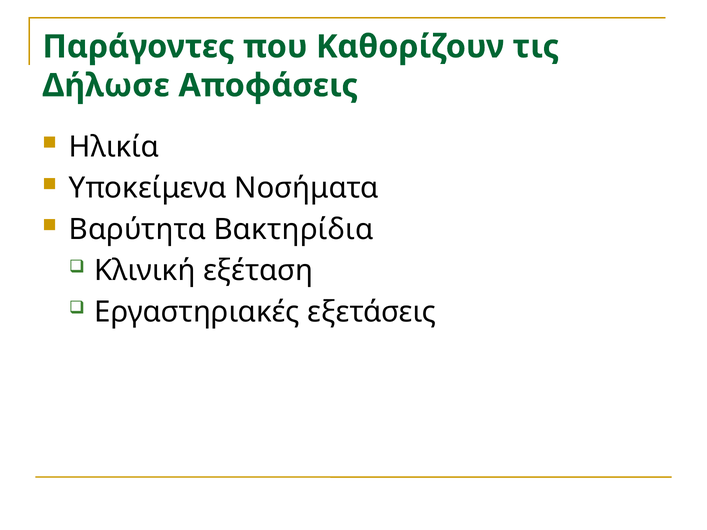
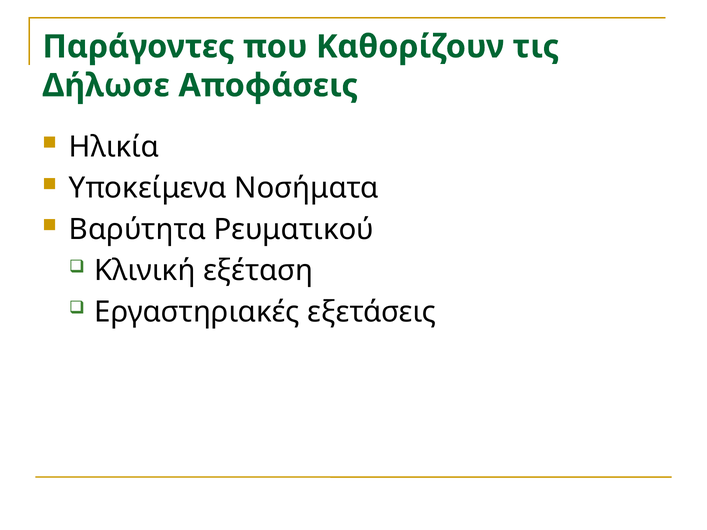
Βακτηρίδια: Βακτηρίδια -> Ρευματικού (294, 229)
